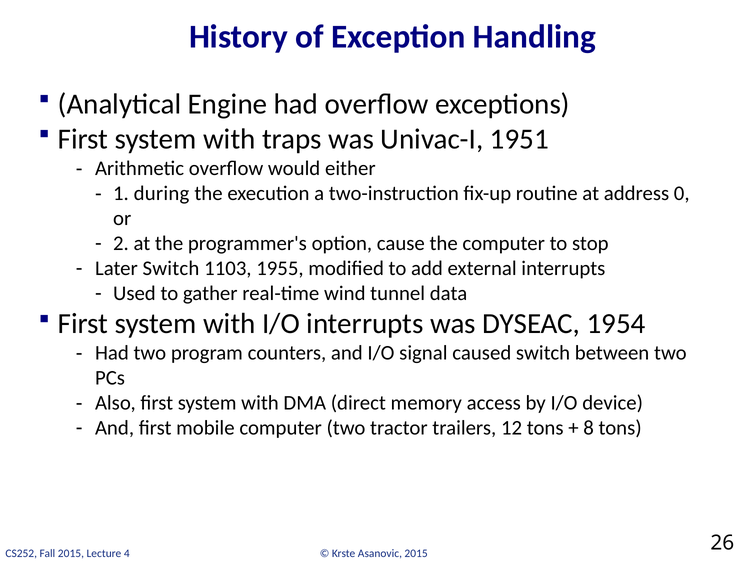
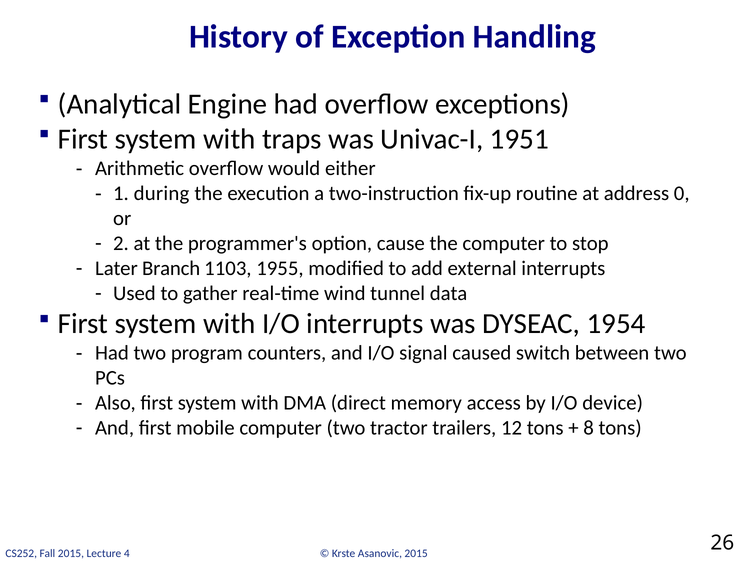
Later Switch: Switch -> Branch (171, 268)
